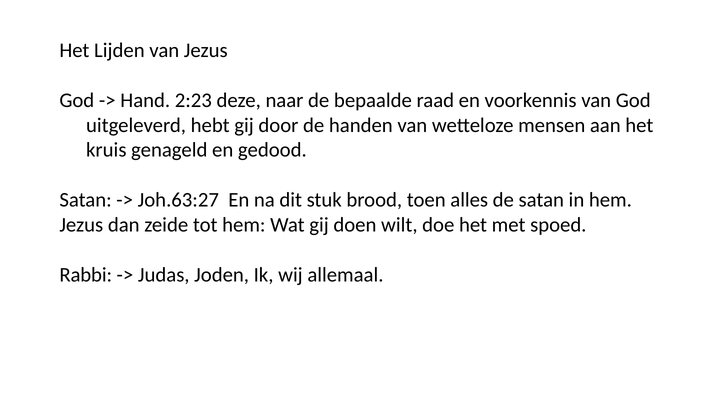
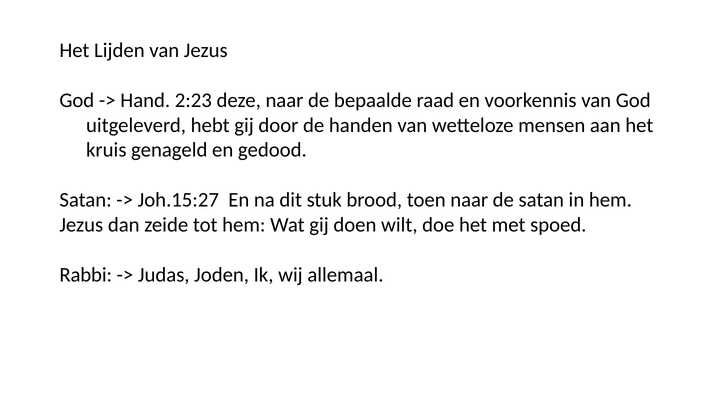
Joh.63:27: Joh.63:27 -> Joh.15:27 (178, 200)
toen alles: alles -> naar (469, 200)
